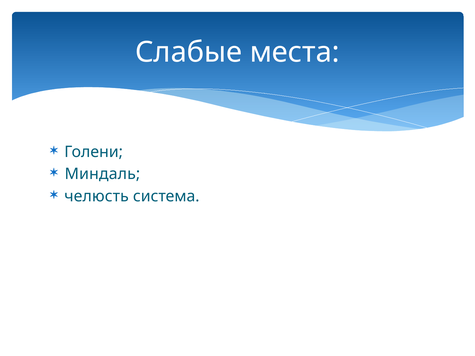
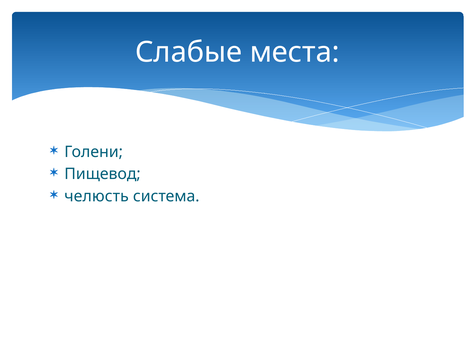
Миндаль: Миндаль -> Пищевод (102, 174)
